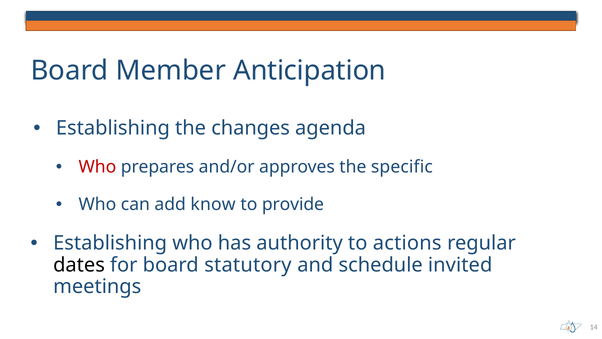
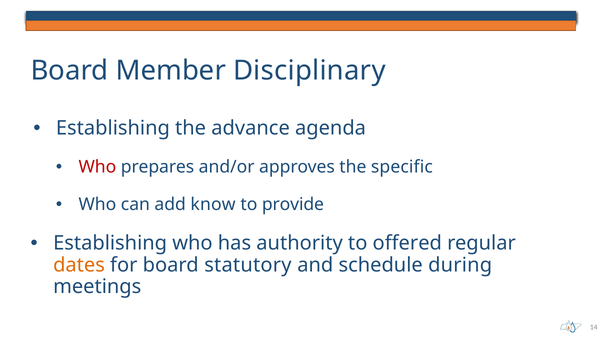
Anticipation: Anticipation -> Disciplinary (309, 70)
changes: changes -> advance (251, 128)
actions: actions -> offered (407, 243)
dates colour: black -> orange (79, 265)
invited: invited -> during (460, 265)
